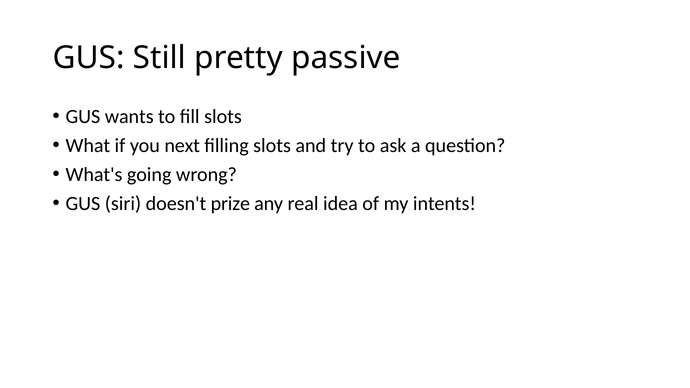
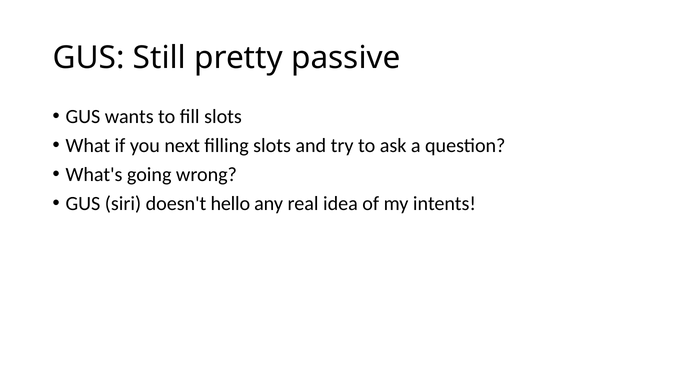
prize: prize -> hello (230, 203)
